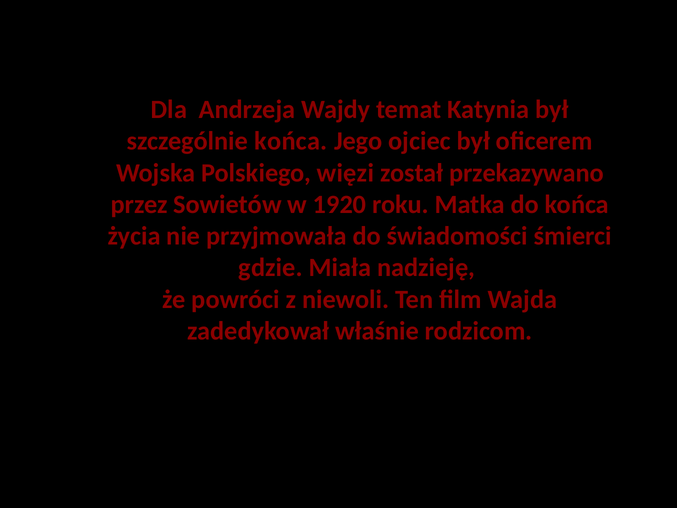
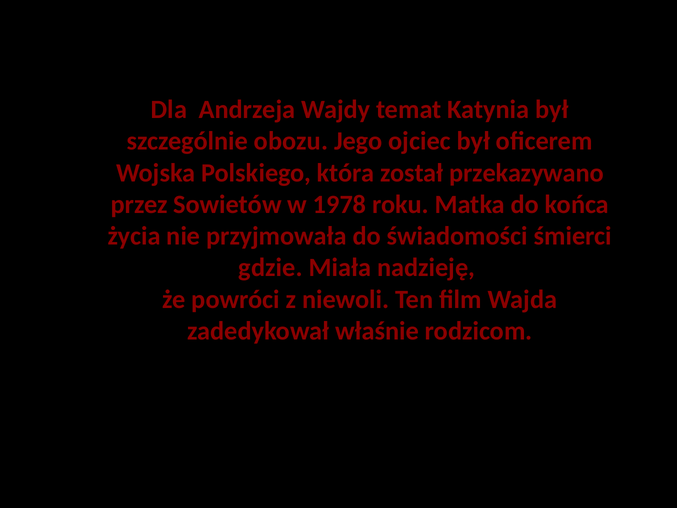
szczególnie końca: końca -> obozu (291, 141)
więzi: więzi -> która (346, 173)
1920: 1920 -> 1978 (340, 204)
